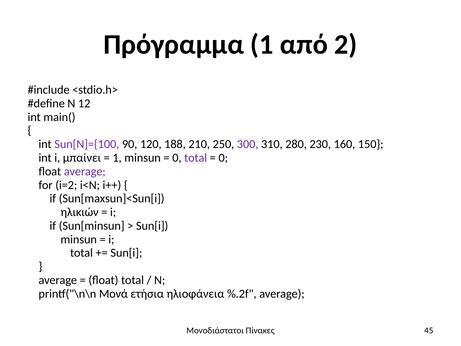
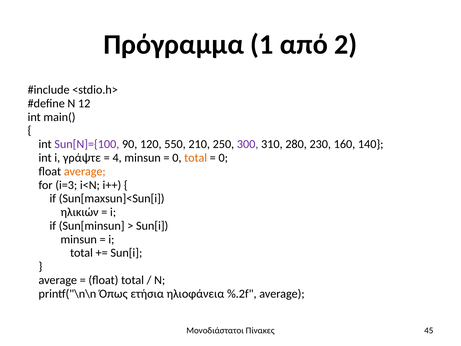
188: 188 -> 550 (175, 144)
150: 150 -> 140 (371, 144)
μπαίνει: μπαίνει -> γράψτε (82, 158)
1: 1 -> 4 (117, 158)
total colour: purple -> orange (196, 158)
average colour: purple -> orange (85, 171)
i=2: i=2 -> i=3 (66, 185)
Μονά: Μονά -> Όπως (113, 293)
